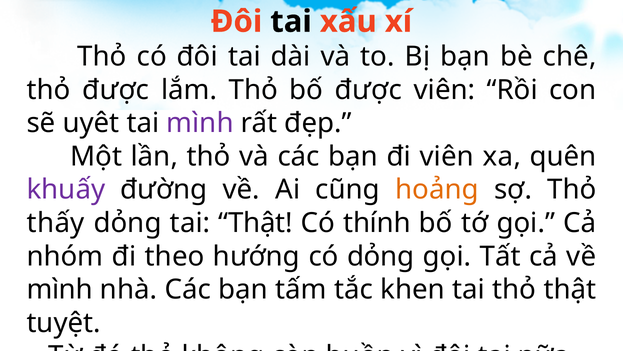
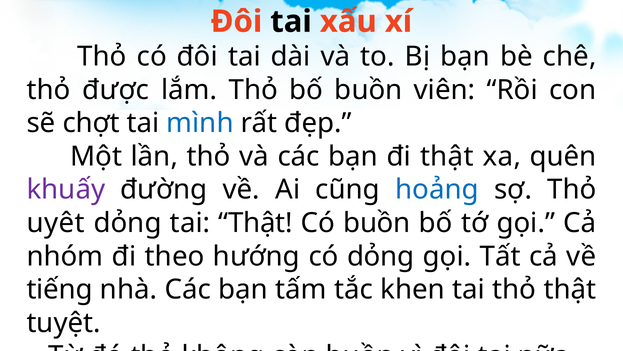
bố được: được -> buồn (368, 90)
uyêt: uyêt -> chợt (91, 123)
mình colour: purple -> blue (200, 123)
đi viên: viên -> thật (447, 156)
hoảng colour: orange -> blue (437, 190)
thấy: thấy -> uyêt (56, 223)
Có thính: thính -> buồn (377, 223)
mình: mình -> tiếng (60, 289)
